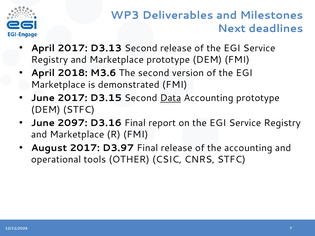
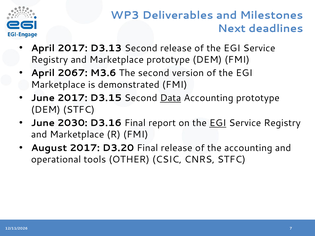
2018: 2018 -> 2067 (73, 73)
2097: 2097 -> 2030 (72, 123)
EGI underline: none -> present (218, 123)
D3.97: D3.97 -> D3.20 (118, 148)
